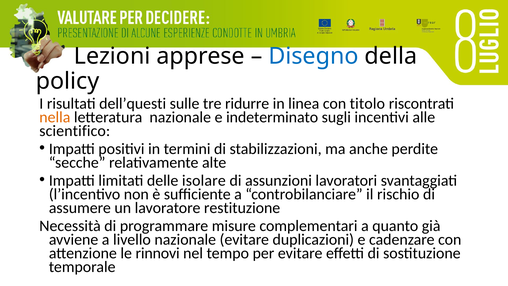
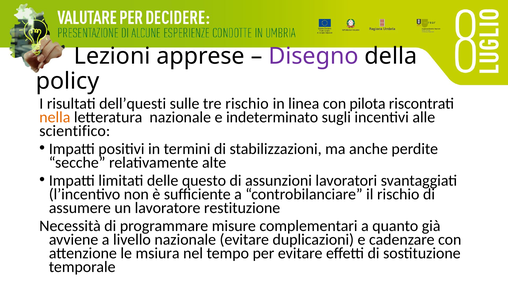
Disegno colour: blue -> purple (314, 56)
tre ridurre: ridurre -> rischio (247, 103)
titolo: titolo -> pilota (368, 103)
isolare: isolare -> questo (204, 180)
rinnovi: rinnovi -> msiura (158, 253)
